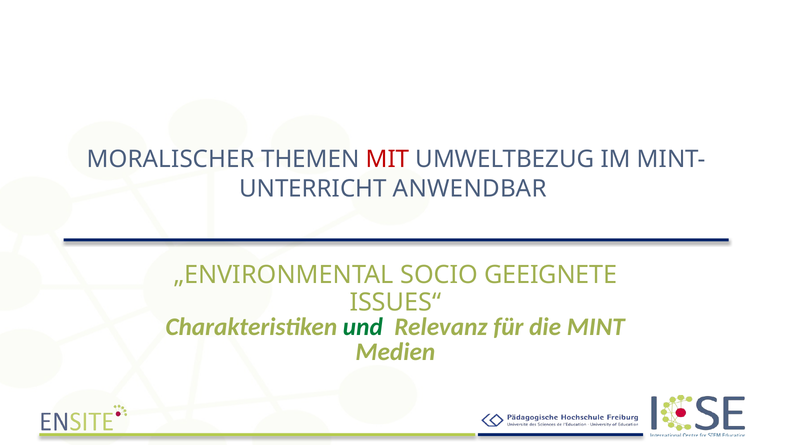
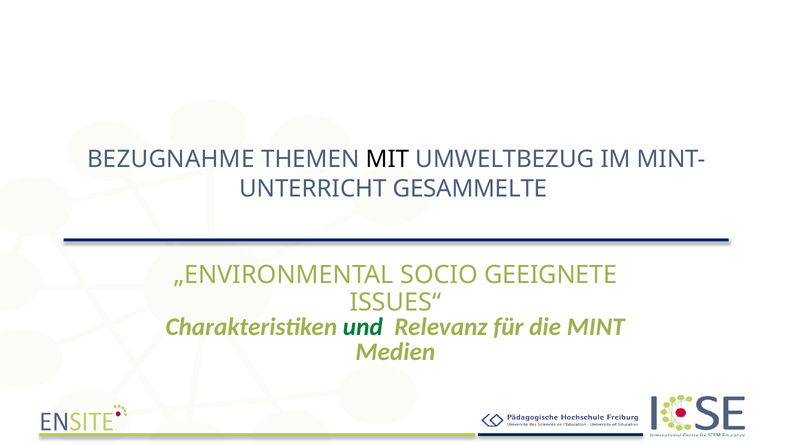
MORALISCHER: MORALISCHER -> BEZUGNAHME (171, 159)
MIT colour: red -> black (387, 159)
ANWENDBAR: ANWENDBAR -> GESAMMELTE (470, 189)
